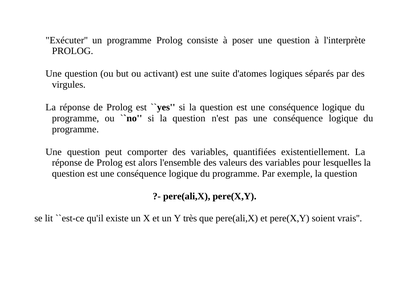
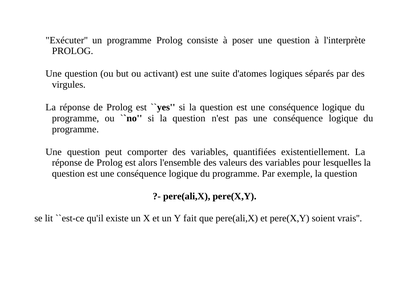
très: très -> fait (190, 219)
